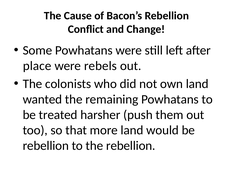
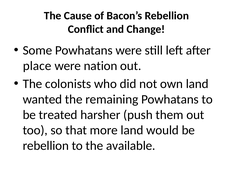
rebels: rebels -> nation (101, 66)
the rebellion: rebellion -> available (131, 146)
